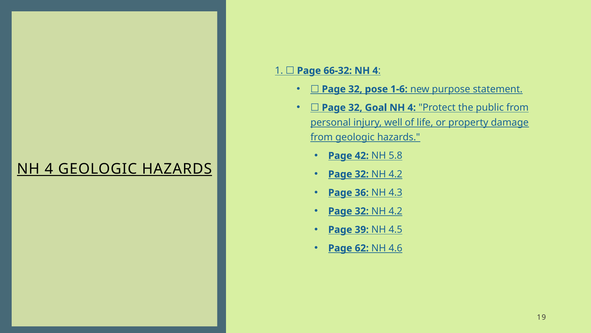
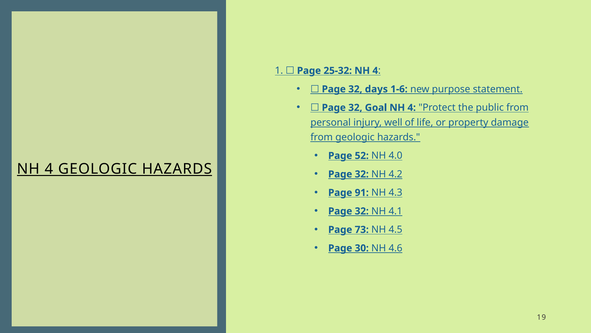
66-32: 66-32 -> 25-32 (338, 71)
pose: pose -> days (376, 89)
42: 42 -> 52 (362, 155)
5.8: 5.8 -> 4.0 (396, 155)
36: 36 -> 91 (362, 192)
4.2: 4.2 -> 4.1 (396, 211)
39: 39 -> 73 (362, 229)
62: 62 -> 30 (362, 248)
